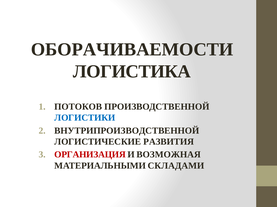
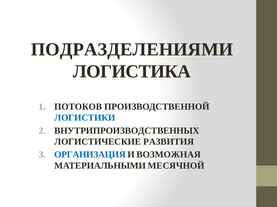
ОБОРАЧИВАЕМОСТИ: ОБОРАЧИВАЕМОСТИ -> ПОДРАЗДЕЛЕНИЯМИ (132, 50)
ВНУТРИПРОИЗВОДСТВЕННОЙ: ВНУТРИПРОИЗВОДСТВЕННОЙ -> ВНУТРИПРОИЗВОДСТВЕННЫХ (127, 131)
ОРГАНИЗАЦИЯ colour: red -> blue (90, 155)
СКЛАДАМИ: СКЛАДАМИ -> МЕСЯЧНОЙ (176, 166)
